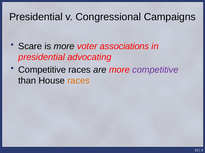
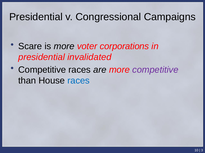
associations: associations -> corporations (124, 46)
advocating: advocating -> invalidated (89, 57)
races colour: orange -> blue (79, 81)
